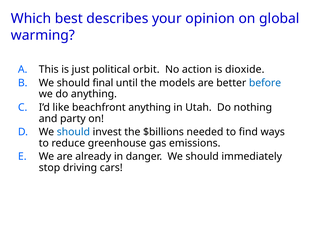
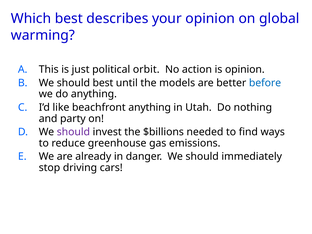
is dioxide: dioxide -> opinion (245, 70)
should final: final -> best (103, 83)
should colour: blue -> purple (73, 132)
